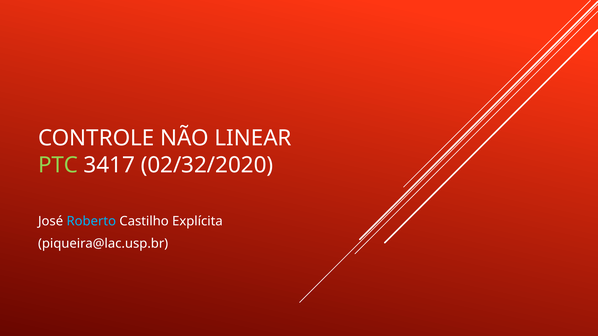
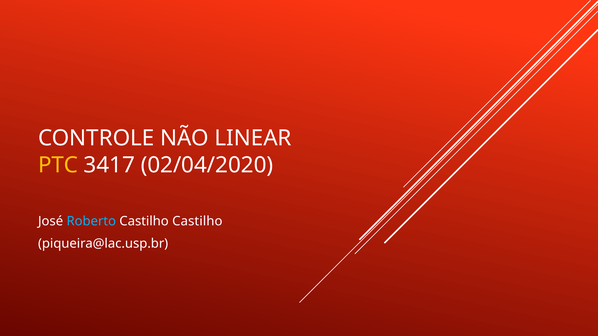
PTC colour: light green -> yellow (58, 165)
02/32/2020: 02/32/2020 -> 02/04/2020 (207, 165)
Castilho Explícita: Explícita -> Castilho (197, 222)
